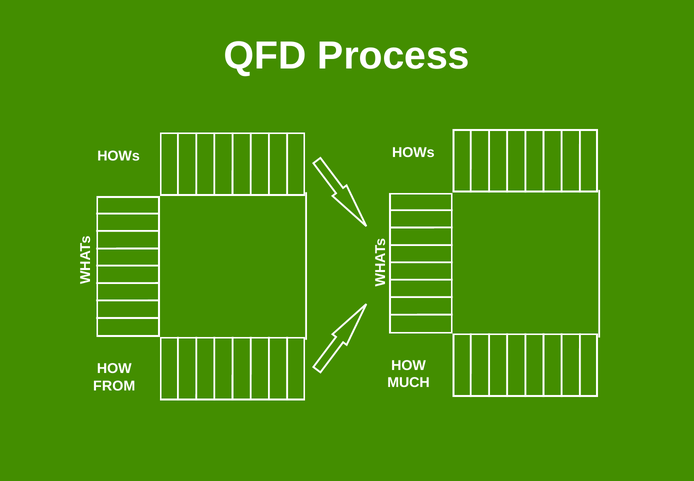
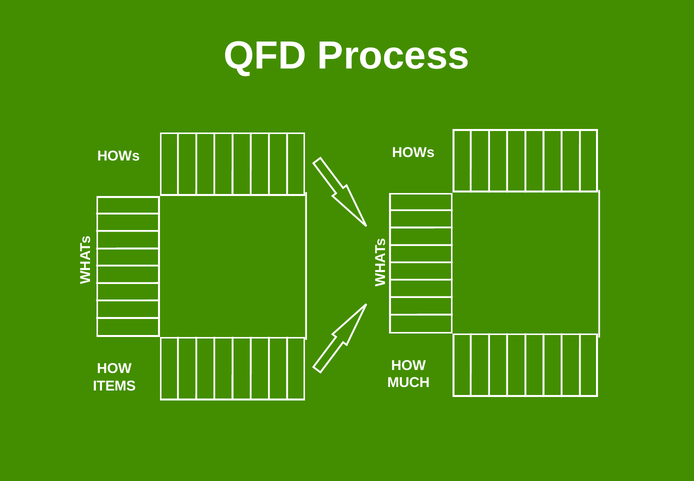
FROM: FROM -> ITEMS (114, 385)
